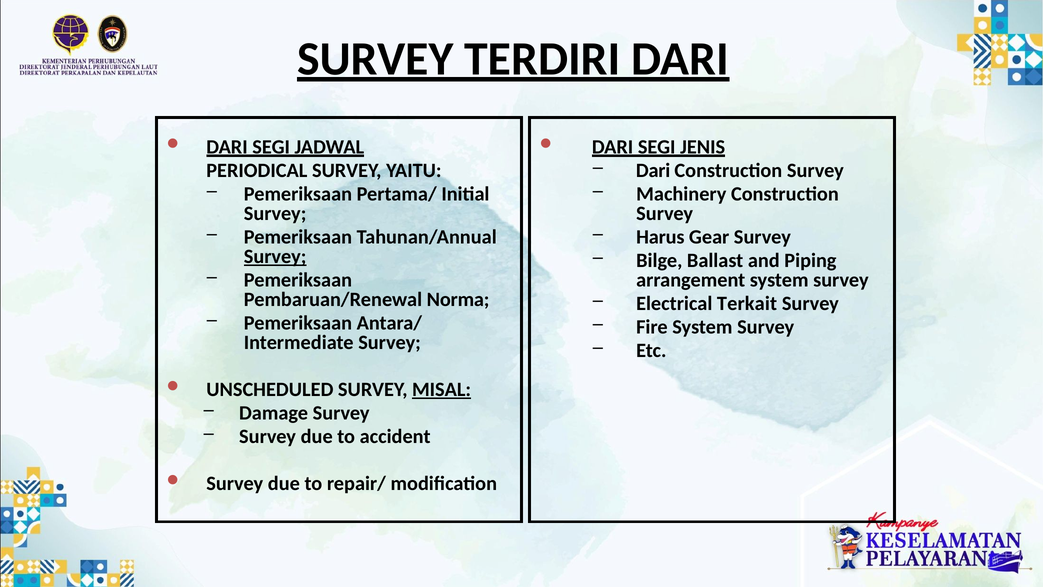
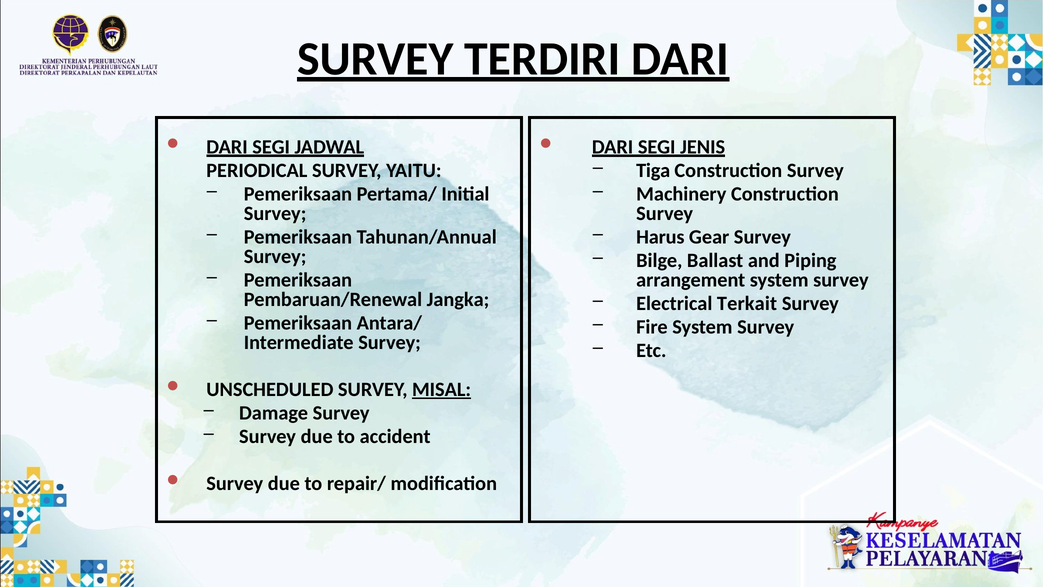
Dari: Dari -> Tiga (653, 170)
Survey underline: present -> none (275, 256)
Norma: Norma -> Jangka (458, 299)
